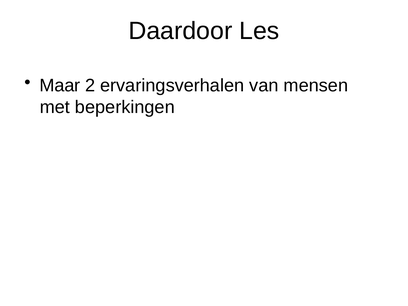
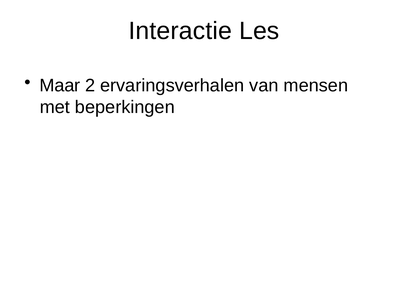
Daardoor: Daardoor -> Interactie (180, 31)
